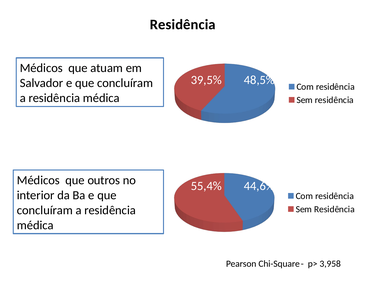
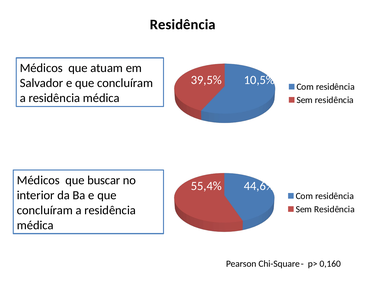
48,5%: 48,5% -> 10,5% (259, 80)
outros: outros -> buscar (104, 180)
3,958: 3,958 -> 0,160 (330, 263)
